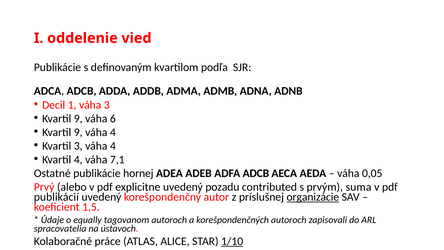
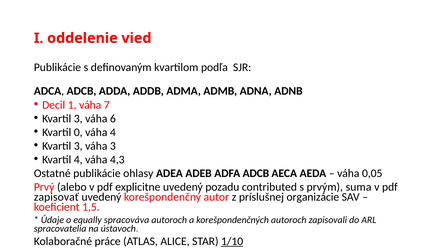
váha 3: 3 -> 7 (107, 105)
9: 9 -> 3 (78, 118)
9: 9 -> 0 (78, 132)
3 váha 4: 4 -> 3 (113, 146)
7,1: 7,1 -> 4,3 (117, 160)
hornej: hornej -> ohlasy (138, 173)
publikácií: publikácií -> zapisovať (56, 197)
organizácie underline: present -> none (313, 197)
tagovanom: tagovanom -> spracováva (127, 220)
